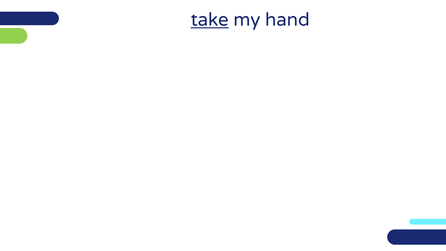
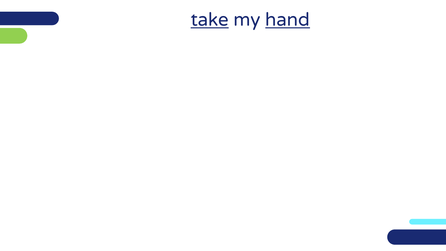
hand underline: none -> present (288, 20)
